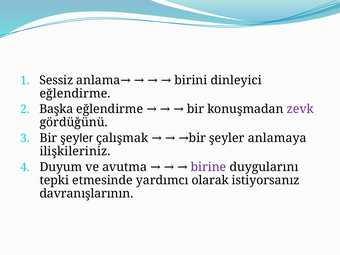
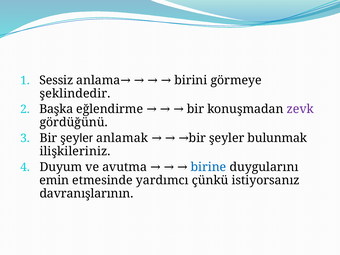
dinleyici: dinleyici -> görmeye (236, 80)
eğlendirme: eğlendirme -> şeklindedir (75, 93)
çalışmak: çalışmak -> anlamak (122, 138)
anlamaya: anlamaya -> bulunmak (277, 138)
birine colour: purple -> blue (208, 167)
tepki: tepki -> emin (54, 180)
olarak: olarak -> çünkü (210, 180)
